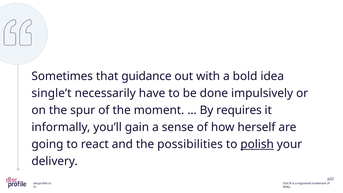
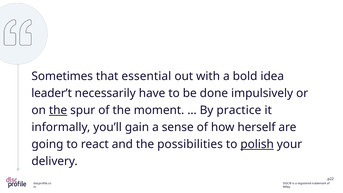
guidance: guidance -> essential (146, 76)
single’t: single’t -> leader’t (52, 93)
the underline: none -> present (58, 110)
requires: requires -> practice (239, 110)
